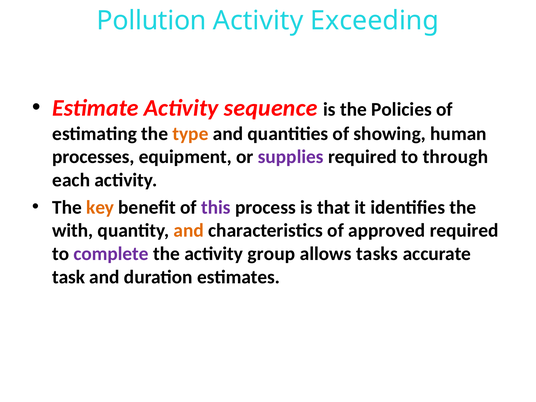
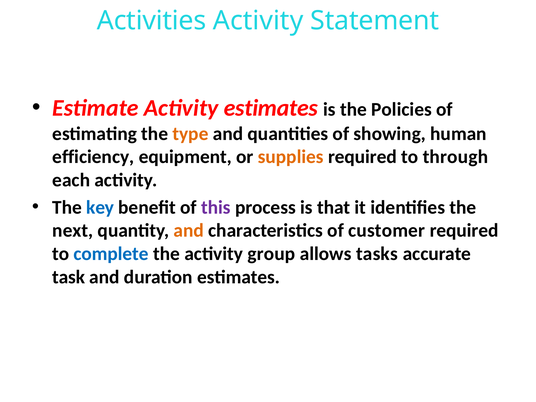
Pollution: Pollution -> Activities (152, 21)
Exceeding: Exceeding -> Statement (375, 21)
Activity sequence: sequence -> estimates (271, 108)
processes: processes -> efficiency (93, 157)
supplies colour: purple -> orange (291, 157)
key colour: orange -> blue (100, 207)
with: with -> next (73, 231)
approved: approved -> customer (387, 231)
complete colour: purple -> blue (111, 254)
